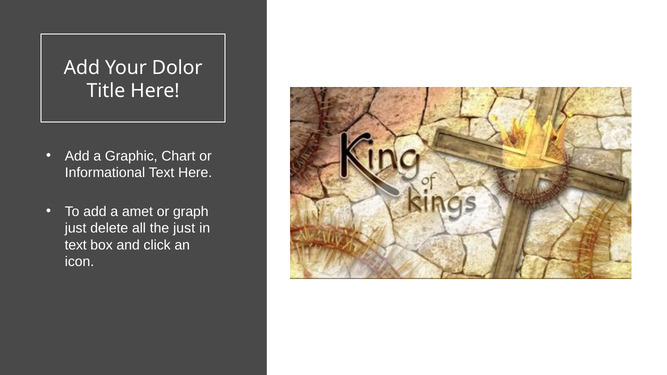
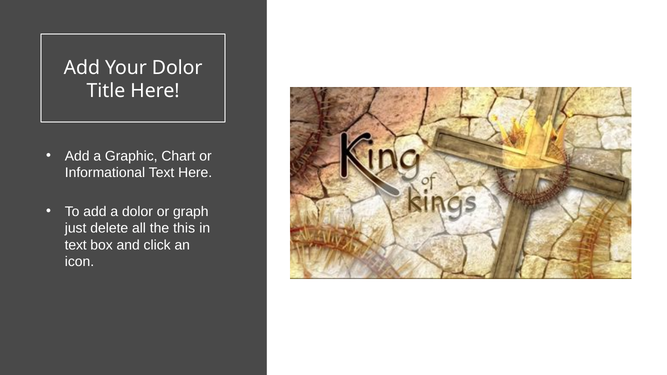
a amet: amet -> dolor (137, 212)
the just: just -> this (184, 228)
